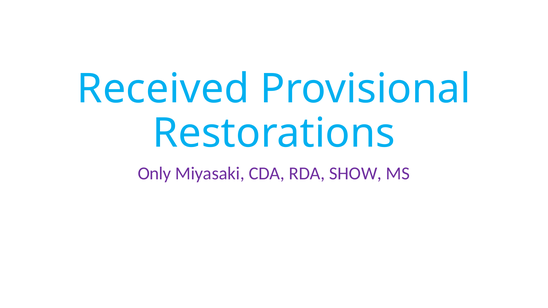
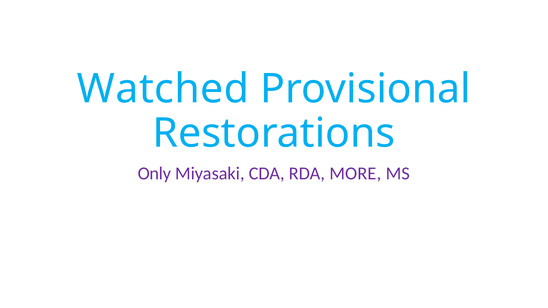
Received: Received -> Watched (163, 89)
SHOW: SHOW -> MORE (355, 174)
